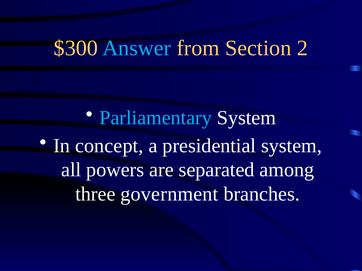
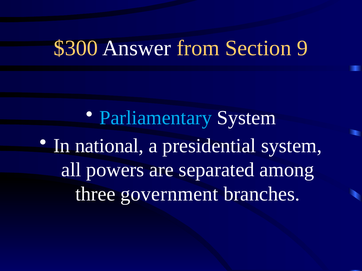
Answer colour: light blue -> white (137, 48)
2: 2 -> 9 (302, 48)
concept: concept -> national (109, 146)
